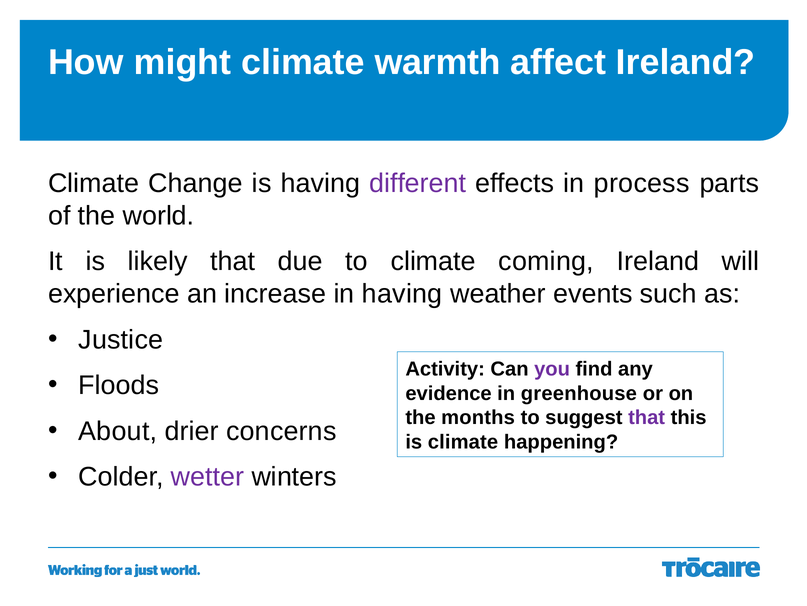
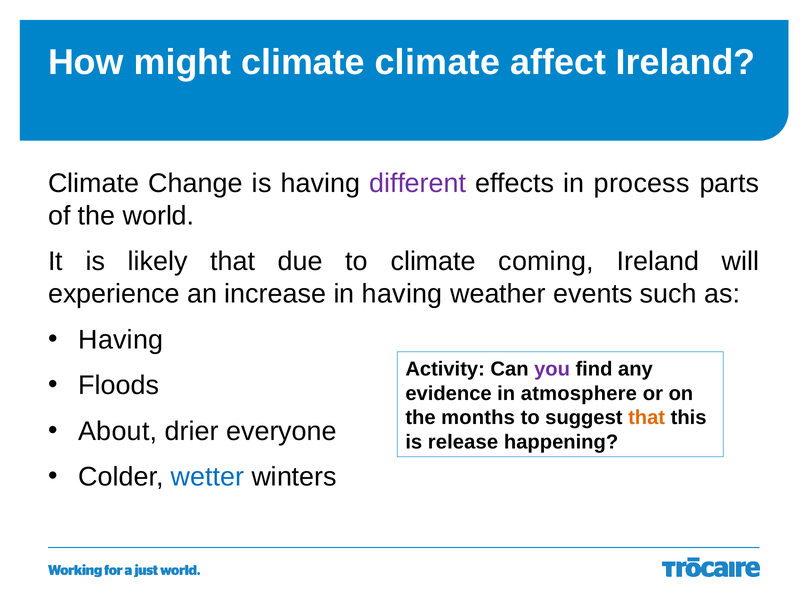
climate warmth: warmth -> climate (437, 63)
Justice: Justice -> Having (121, 339)
greenhouse: greenhouse -> atmosphere (579, 393)
that colour: purple -> orange (647, 417)
concerns: concerns -> everyone (281, 431)
is climate: climate -> release (463, 441)
wetter colour: purple -> blue (208, 476)
